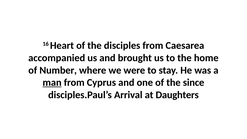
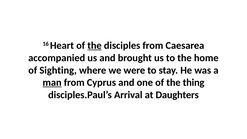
the underline: none -> present (94, 45)
Number: Number -> Sighting (58, 70)
since: since -> thing (194, 83)
